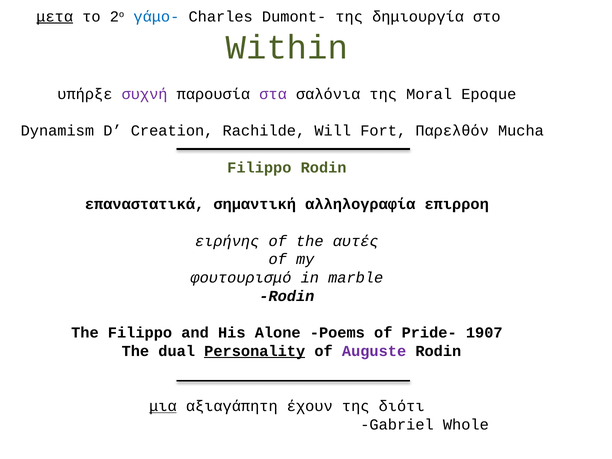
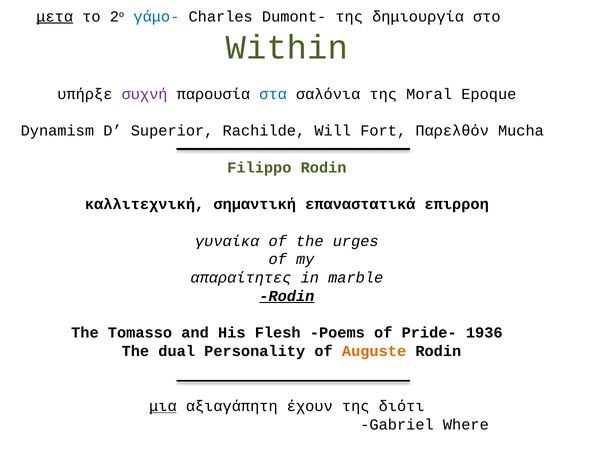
στα colour: purple -> blue (273, 94)
Creation: Creation -> Superior (172, 131)
επαναστατικά: επαναστατικά -> καλλιτεχνική (145, 204)
αλληλογραφία: αλληλογραφία -> επαναστατικά (360, 204)
ειρήνης: ειρήνης -> γυναίκα (227, 241)
αυτές: αυτές -> urges (356, 241)
φουτουρισμό: φουτουρισμό -> απαραίτητες (241, 278)
Rodin underline: none -> present (287, 296)
The Filippo: Filippo -> Tomasso (140, 333)
Alone: Alone -> Flesh (278, 333)
1907: 1907 -> 1936 (484, 333)
Personality underline: present -> none (255, 351)
Auguste colour: purple -> orange (374, 351)
Whole: Whole -> Where (466, 425)
